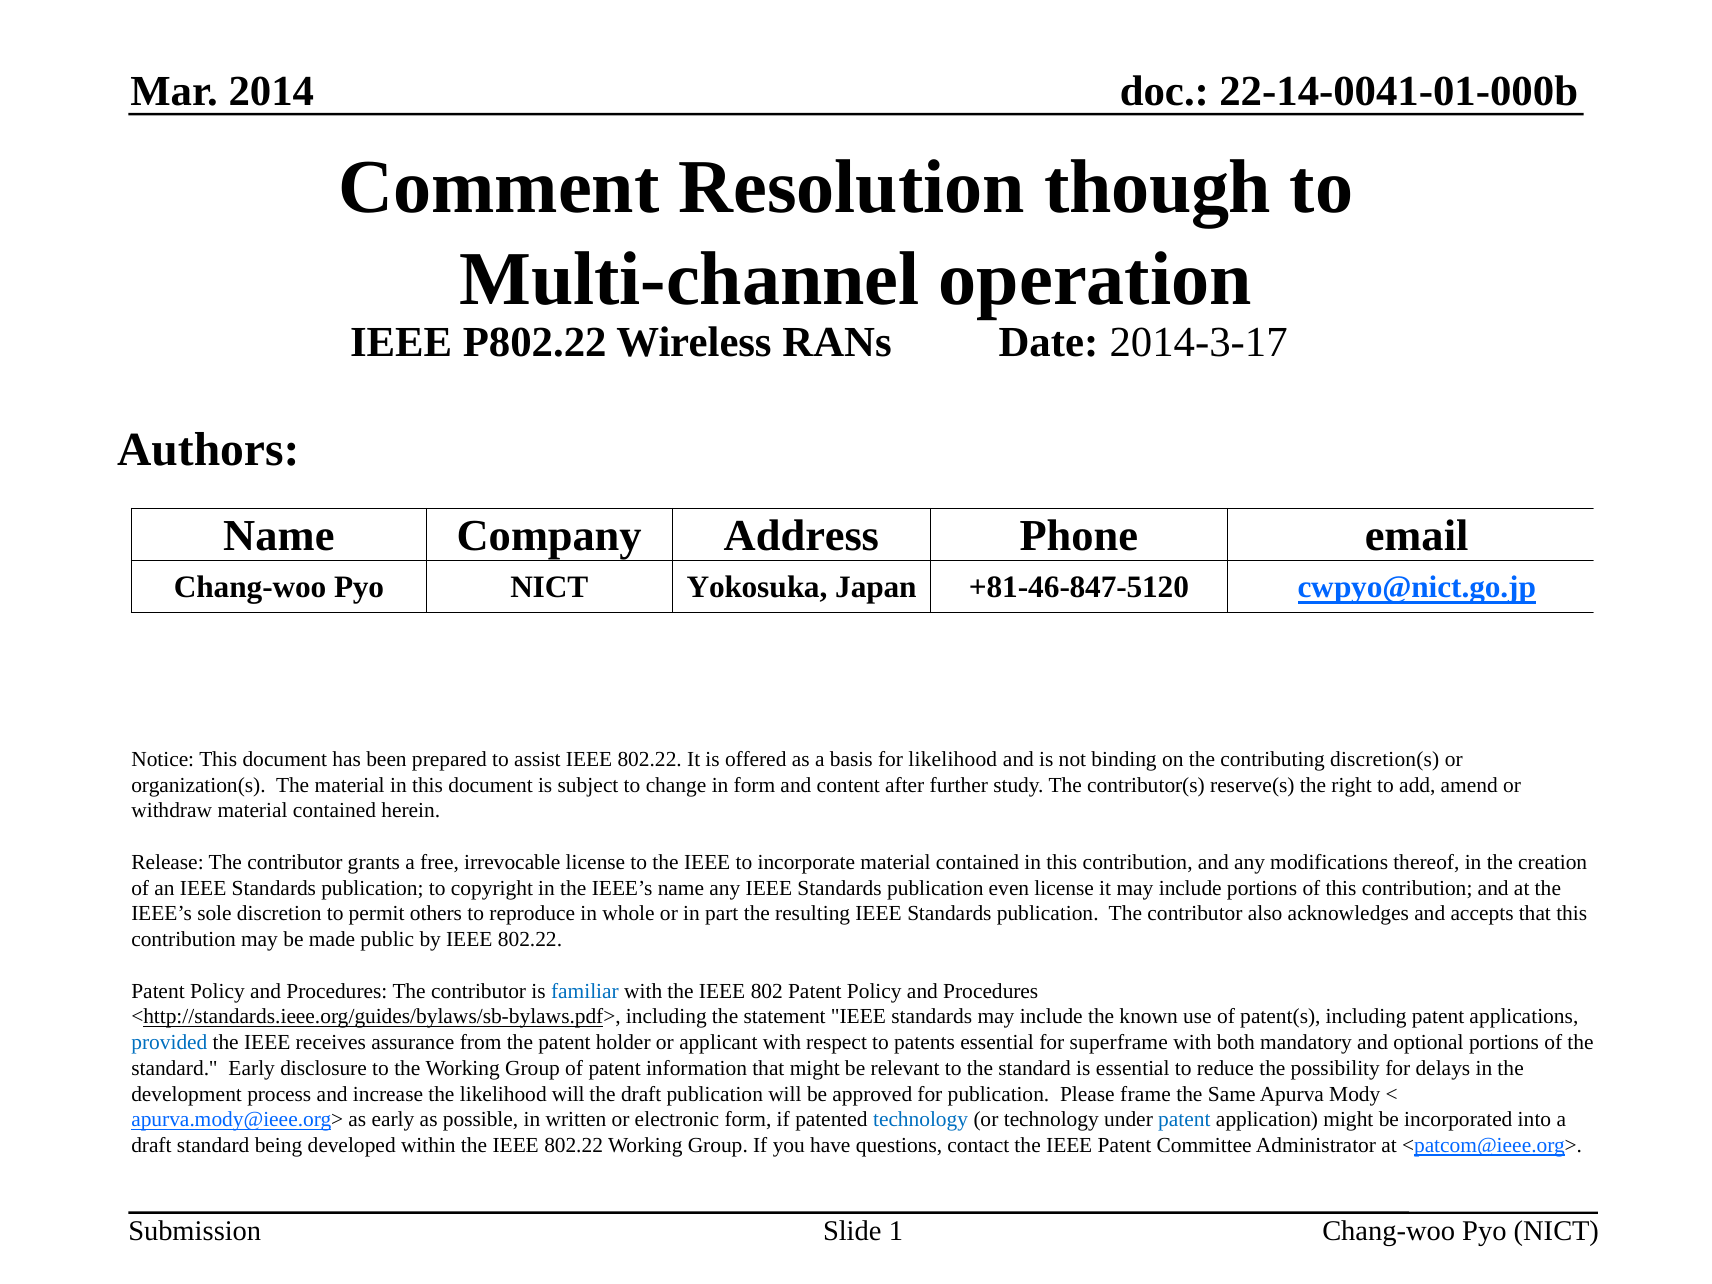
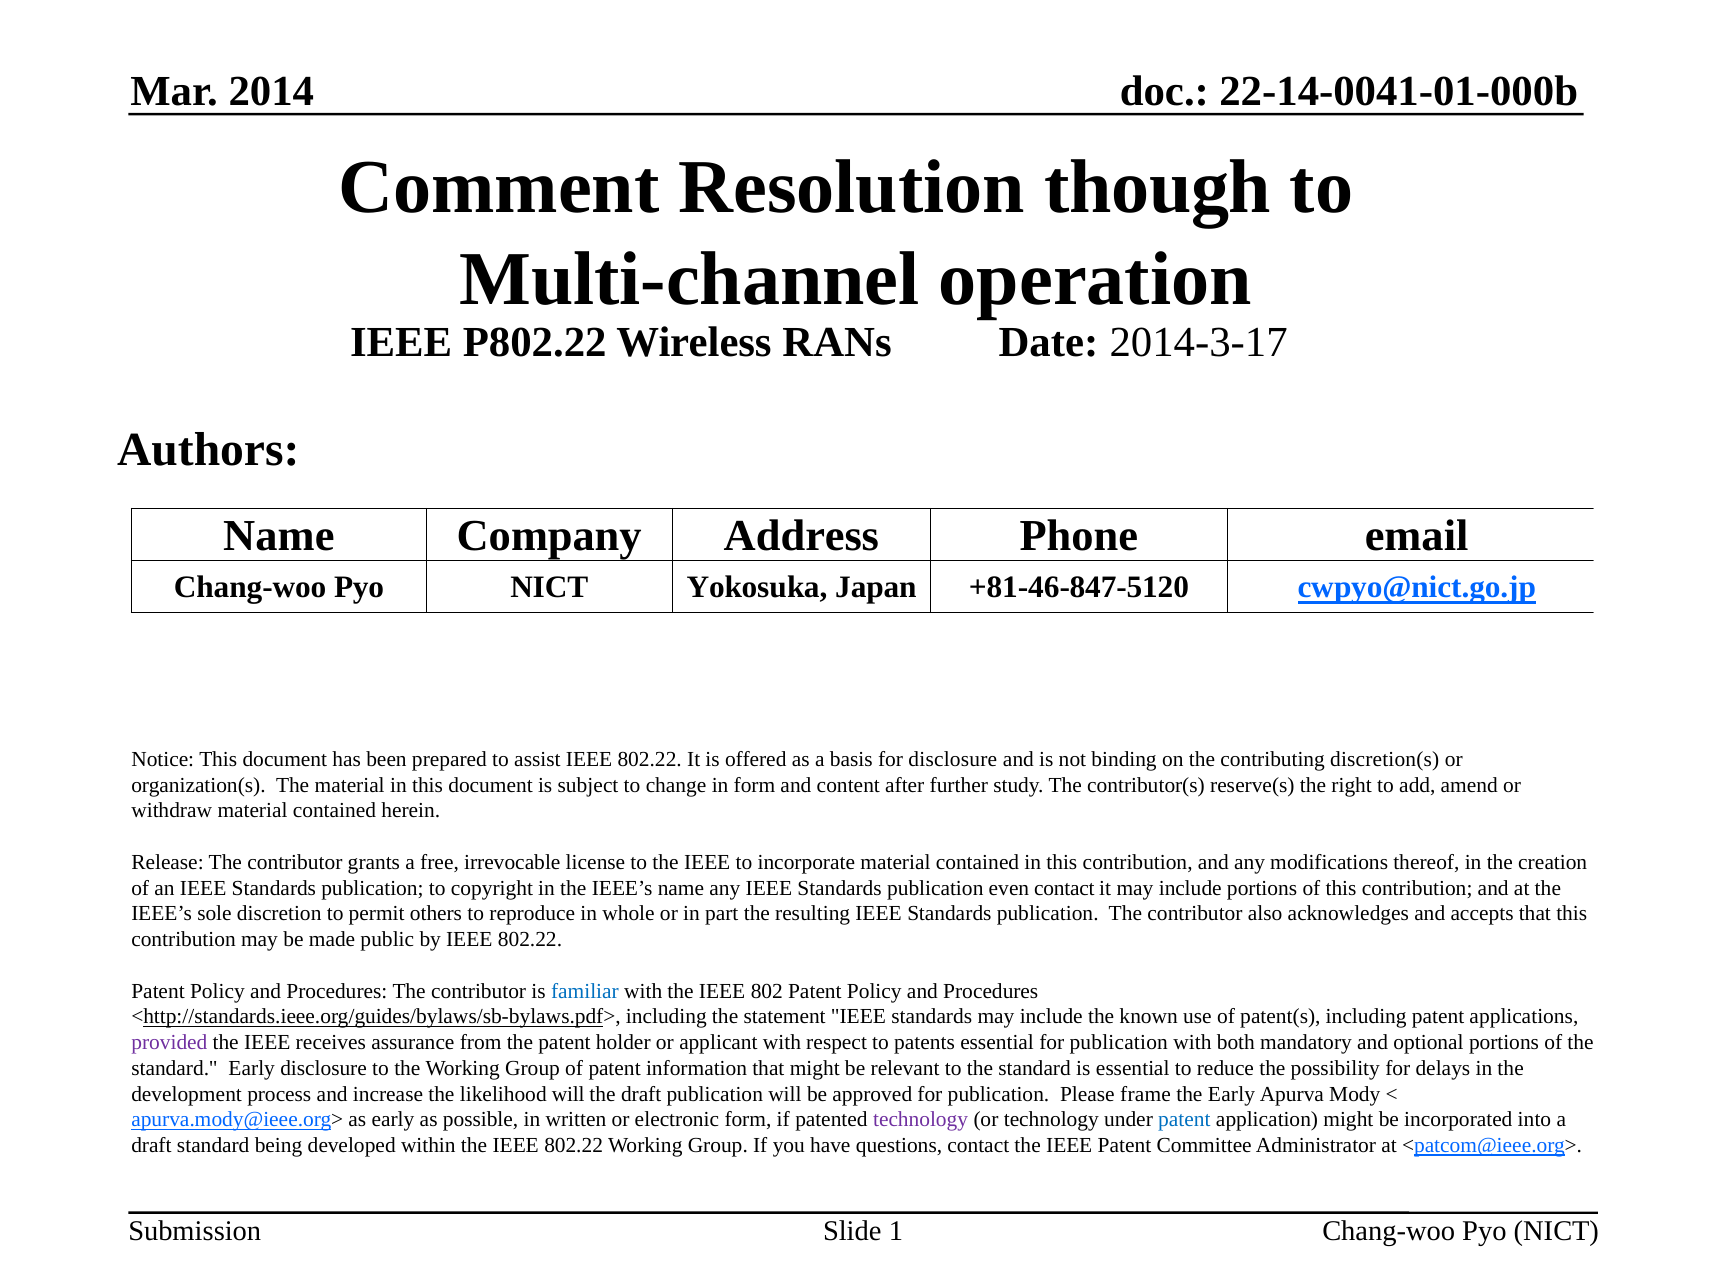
for likelihood: likelihood -> disclosure (953, 759)
even license: license -> contact (1064, 888)
provided colour: blue -> purple (169, 1043)
essential for superframe: superframe -> publication (1119, 1043)
the Same: Same -> Early (1232, 1094)
technology colour: blue -> purple (921, 1120)
